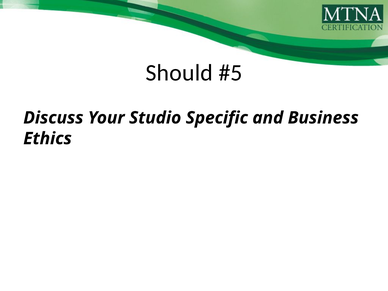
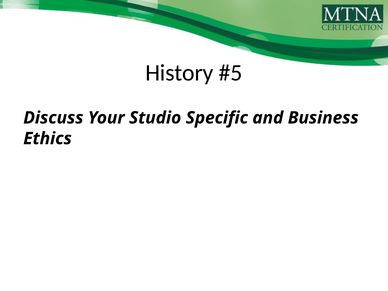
Should: Should -> History (179, 73)
